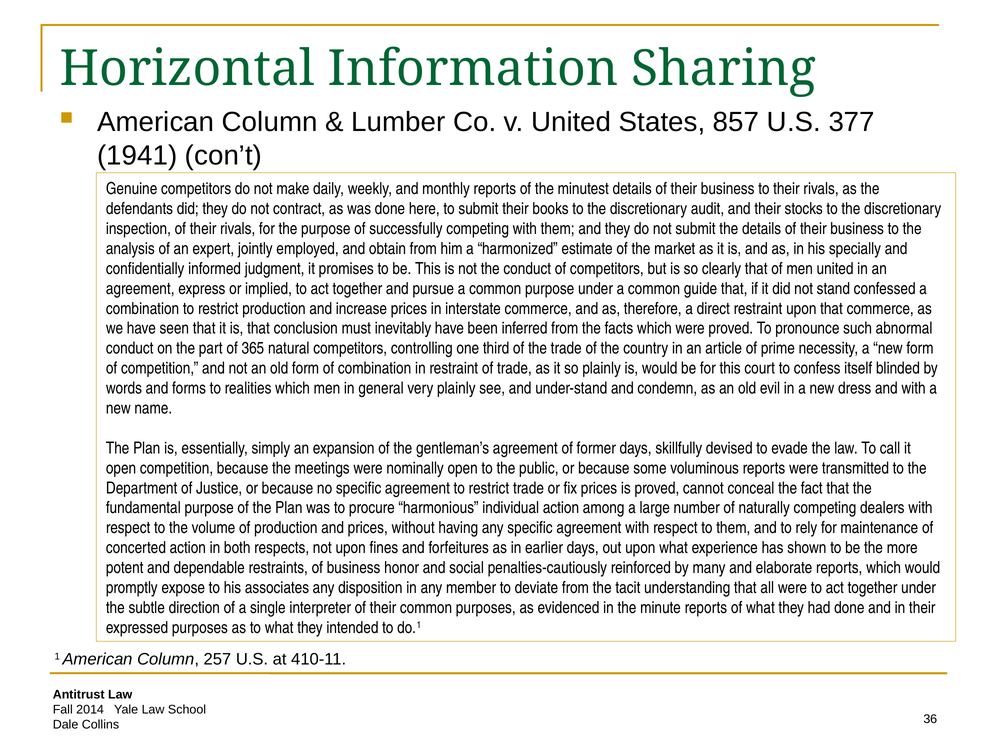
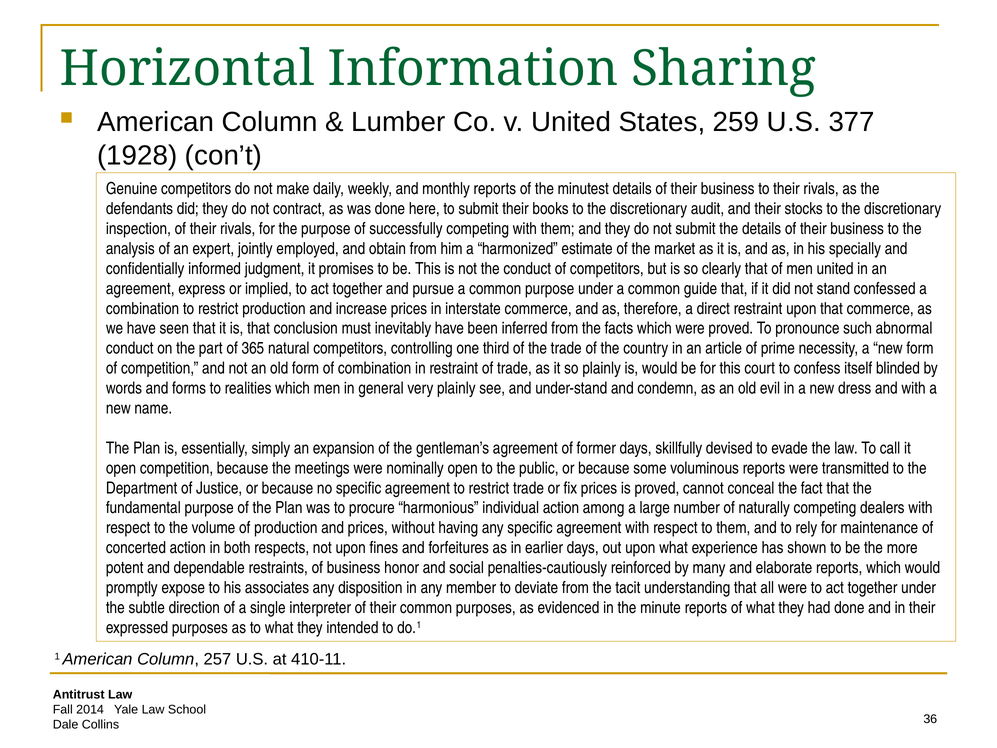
857: 857 -> 259 (736, 122)
1941: 1941 -> 1928 (137, 155)
